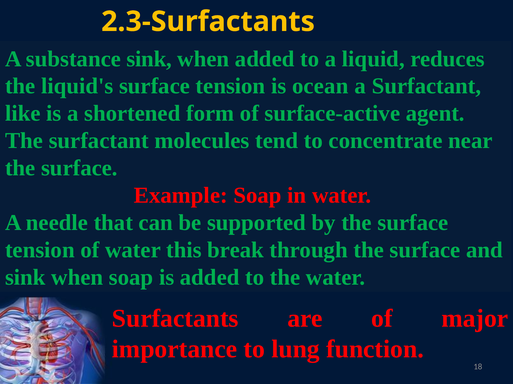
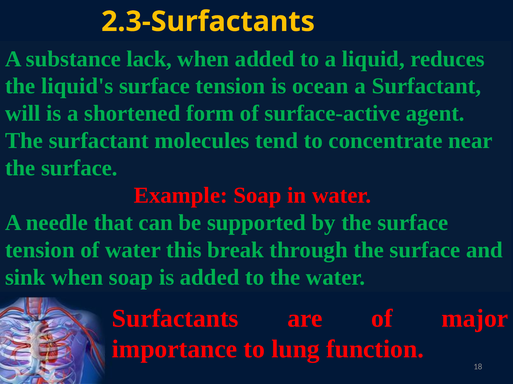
substance sink: sink -> lack (149, 59)
like: like -> will (23, 114)
